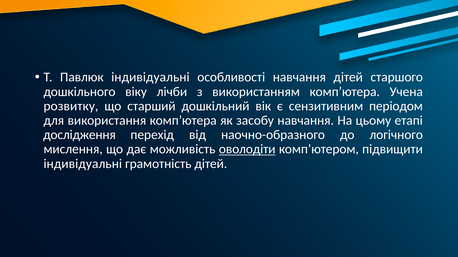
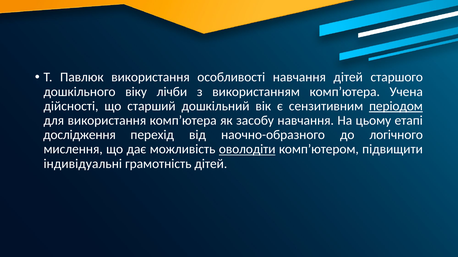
Павлюк індивідуальні: індивідуальні -> використання (150, 77)
розвитку: розвитку -> дійсності (71, 106)
періодом underline: none -> present (396, 106)
